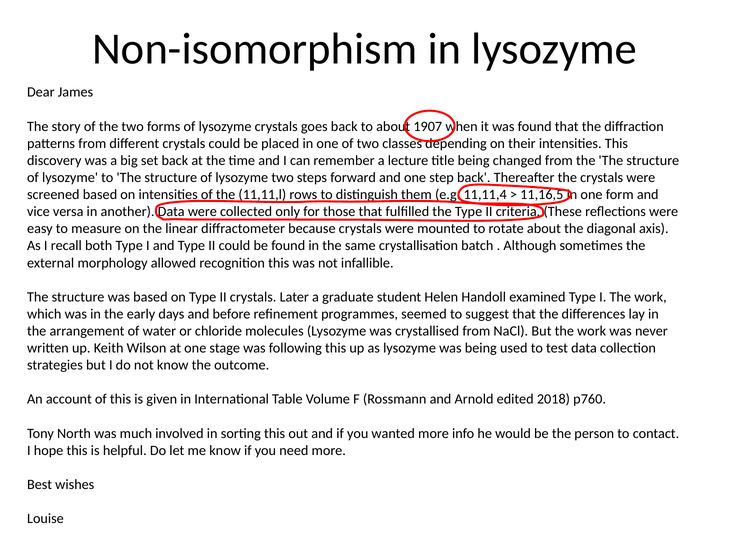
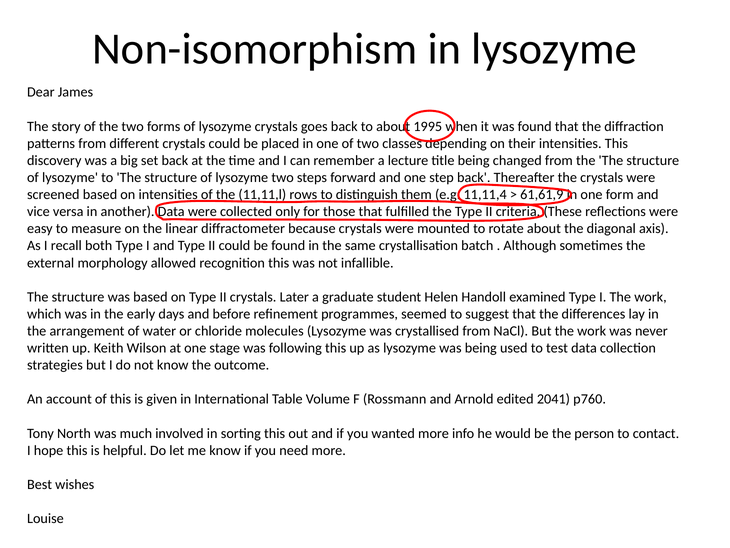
1907: 1907 -> 1995 (428, 126)
11,16,5: 11,16,5 -> 61,61,9 (542, 194)
2018: 2018 -> 2041 (553, 399)
